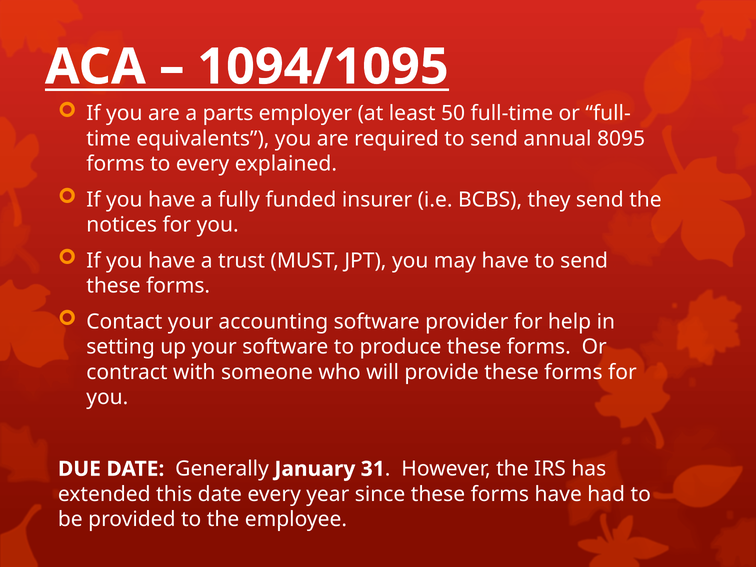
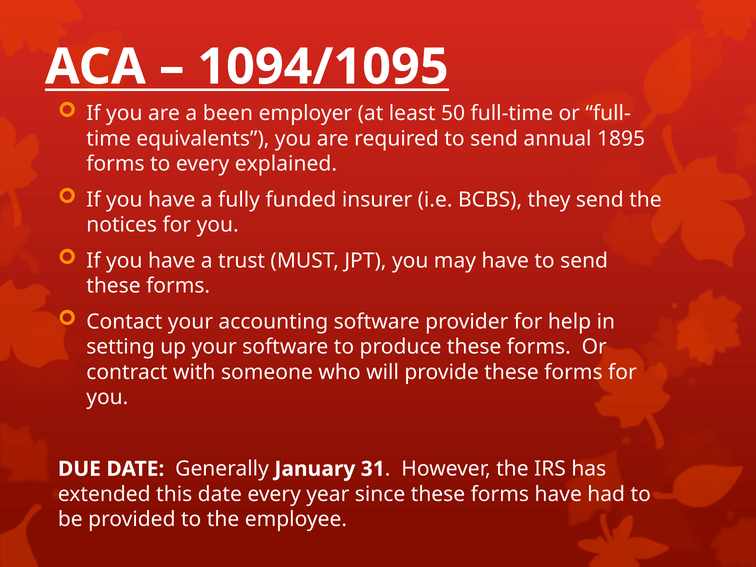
parts: parts -> been (228, 114)
8095: 8095 -> 1895 (621, 139)
